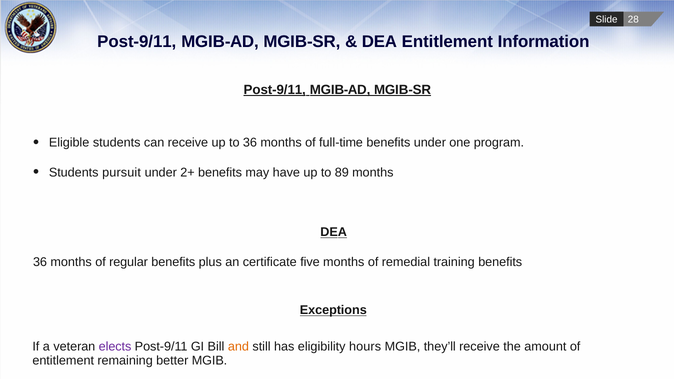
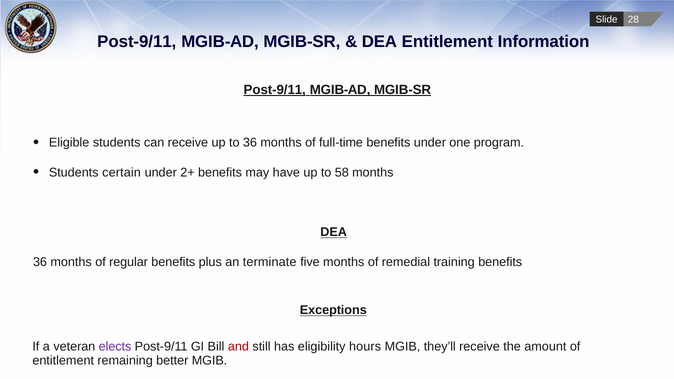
pursuit: pursuit -> certain (122, 172)
89: 89 -> 58 (342, 172)
certificate: certificate -> terminate (270, 262)
and colour: orange -> red (238, 347)
